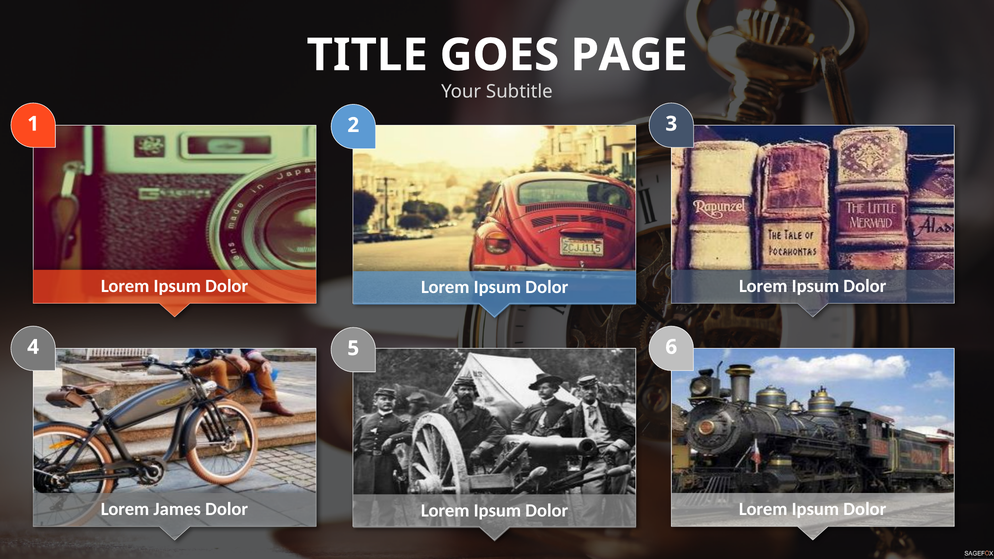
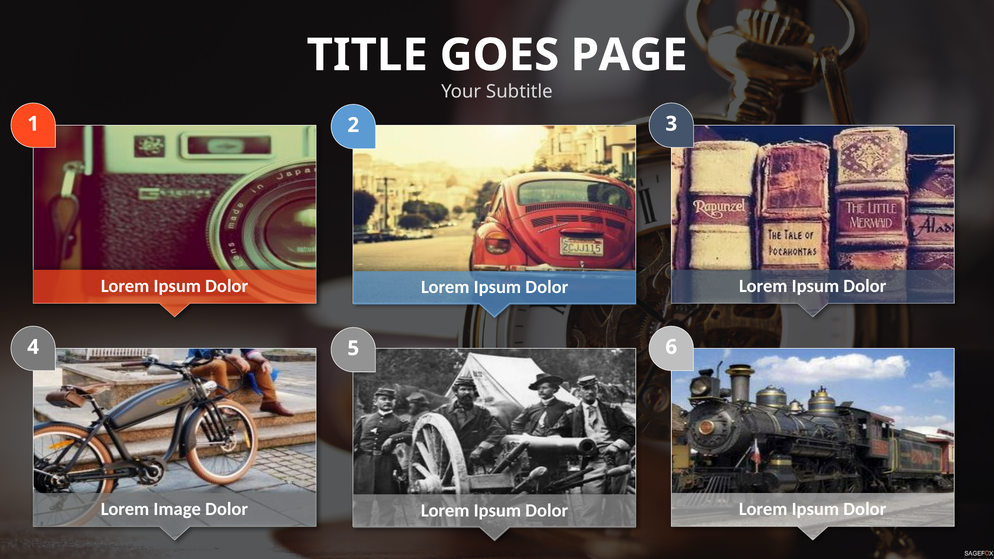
James: James -> Image (177, 509)
